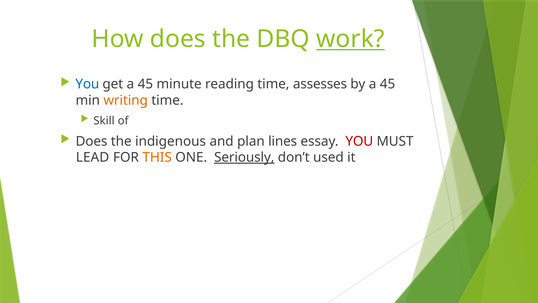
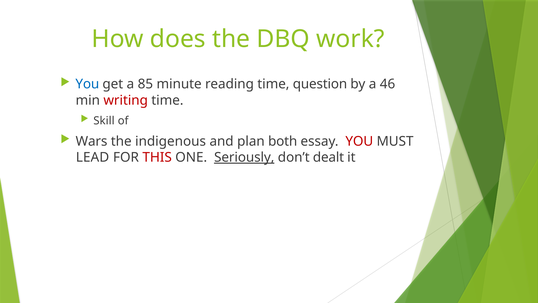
work underline: present -> none (350, 39)
get a 45: 45 -> 85 (145, 84)
assesses: assesses -> question (320, 84)
by a 45: 45 -> 46 (388, 84)
writing colour: orange -> red (126, 100)
Does: Does -> Wars (92, 141)
lines: lines -> both (283, 141)
THIS colour: orange -> red (157, 157)
used: used -> dealt (328, 157)
